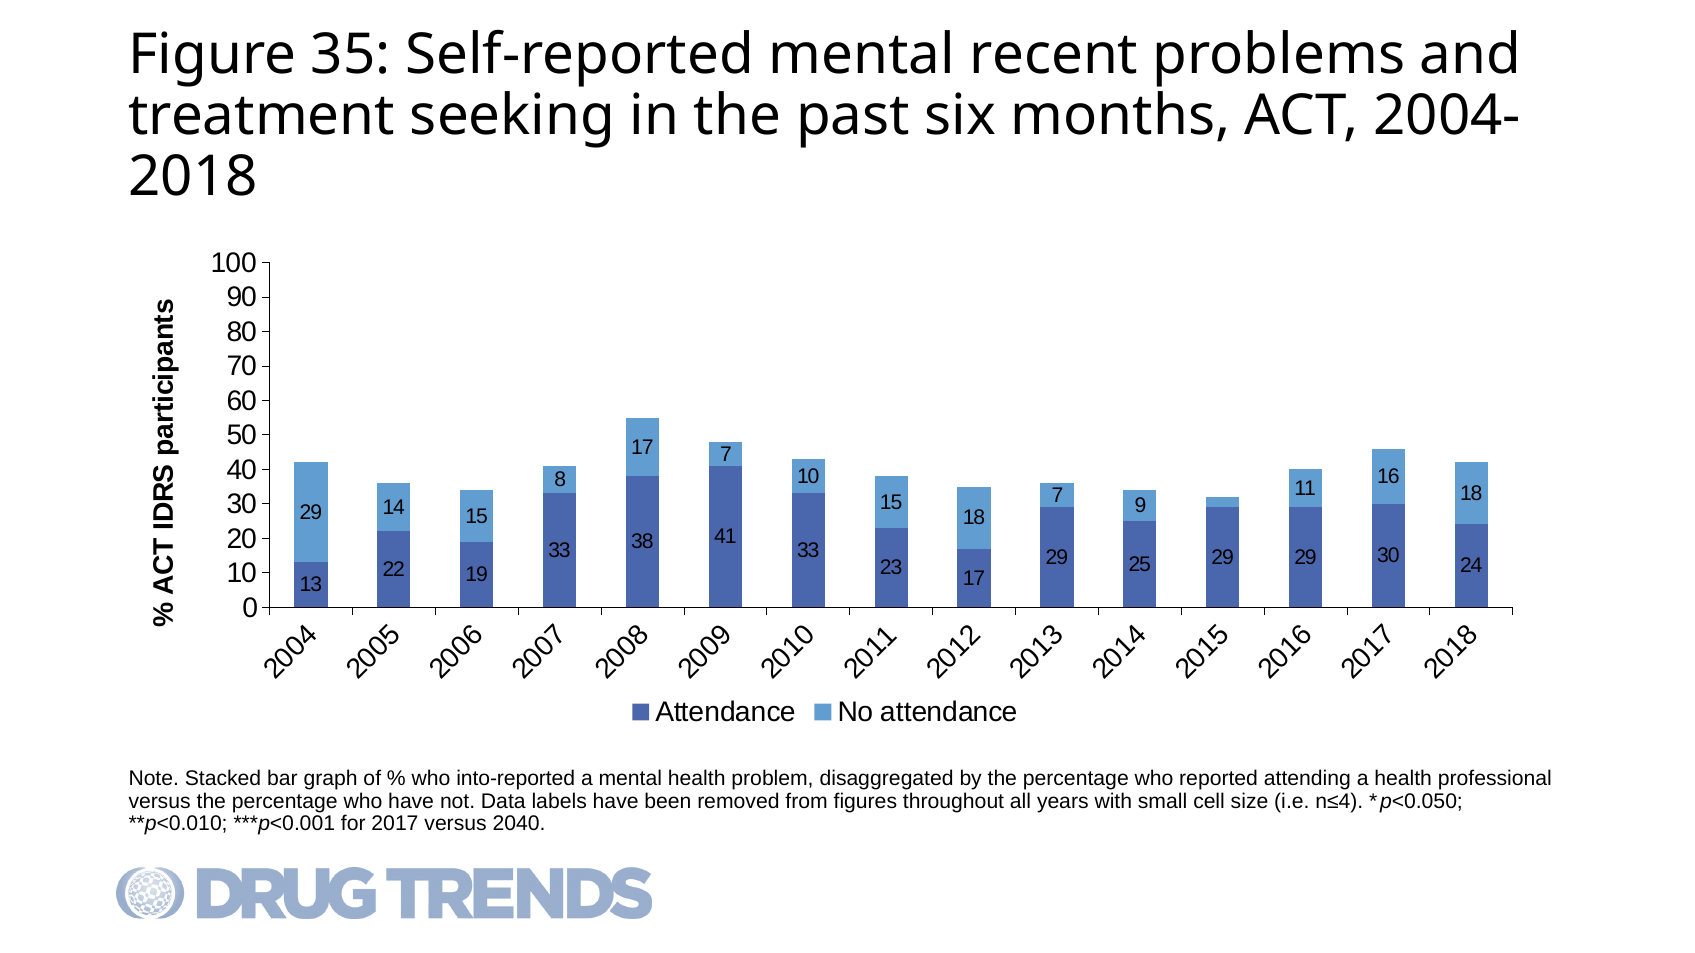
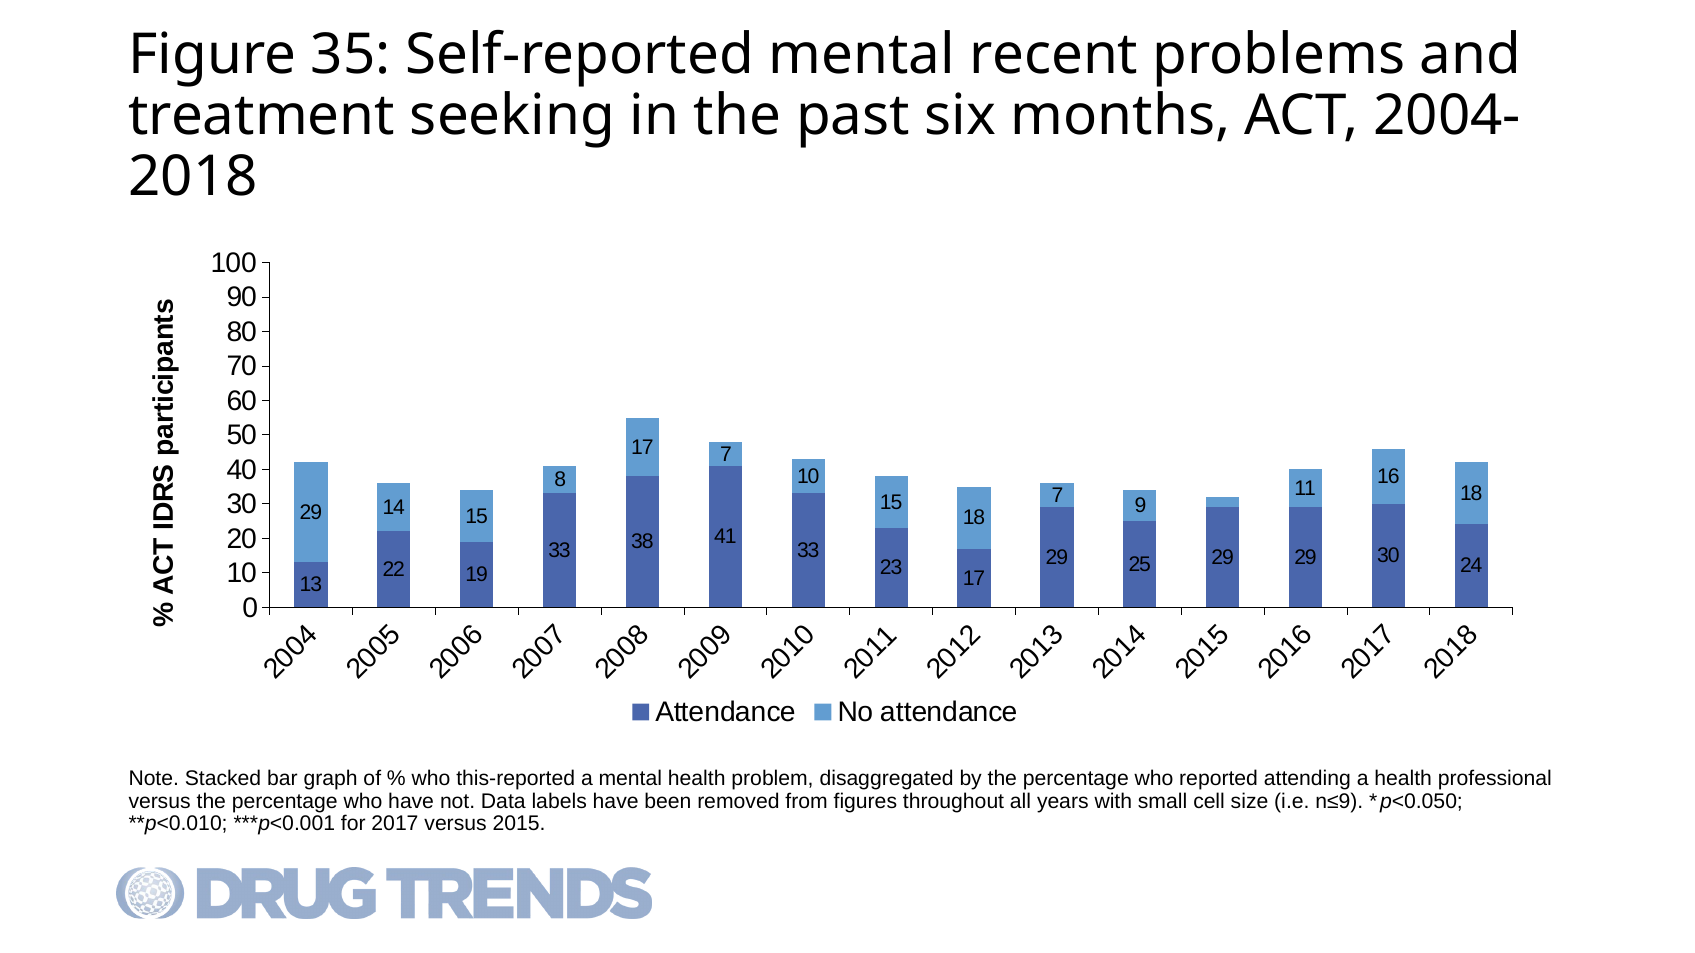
into-reported: into-reported -> this-reported (516, 779)
n≤4: n≤4 -> n≤9 (1339, 801)
2040: 2040 -> 2015 (519, 824)
